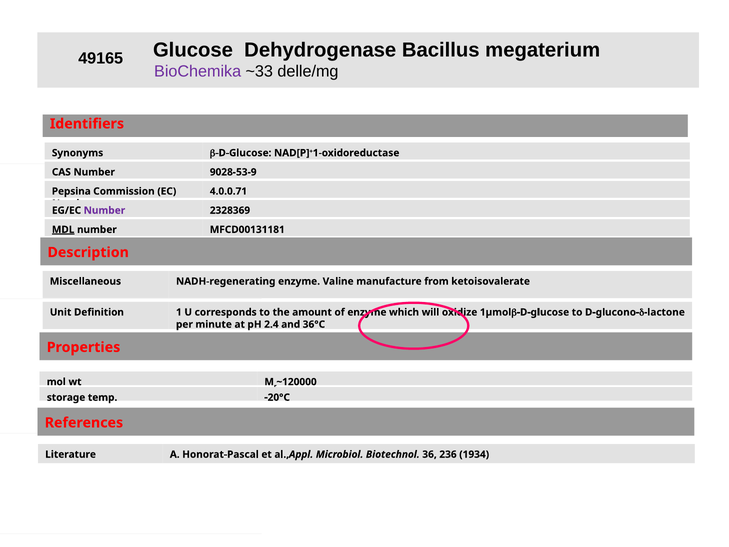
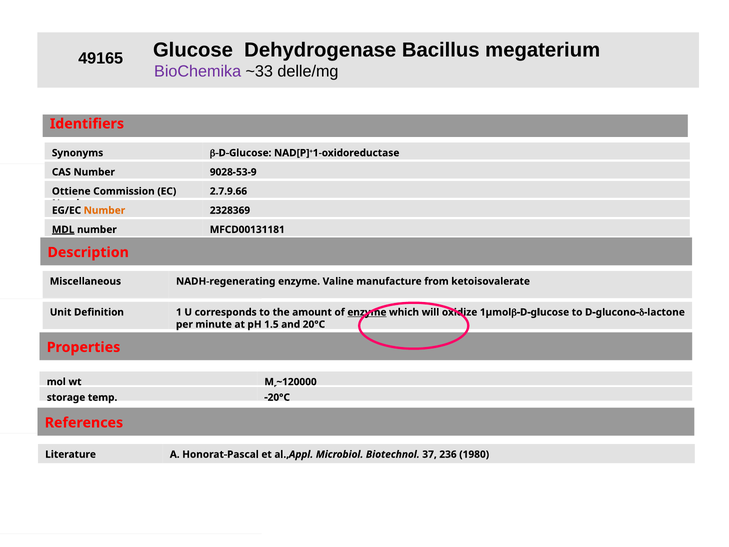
Pepsina: Pepsina -> Ottiene (71, 191)
4.0.0.71: 4.0.0.71 -> 2.7.9.66 (228, 191)
Number colour: purple -> orange (104, 210)
enzyme underline: none -> present (367, 312)
2.4: 2.4 -> 1.5 (271, 324)
36°C: 36°C -> 20°C (314, 324)
36: 36 -> 37 (430, 454)
1934: 1934 -> 1980 (474, 454)
